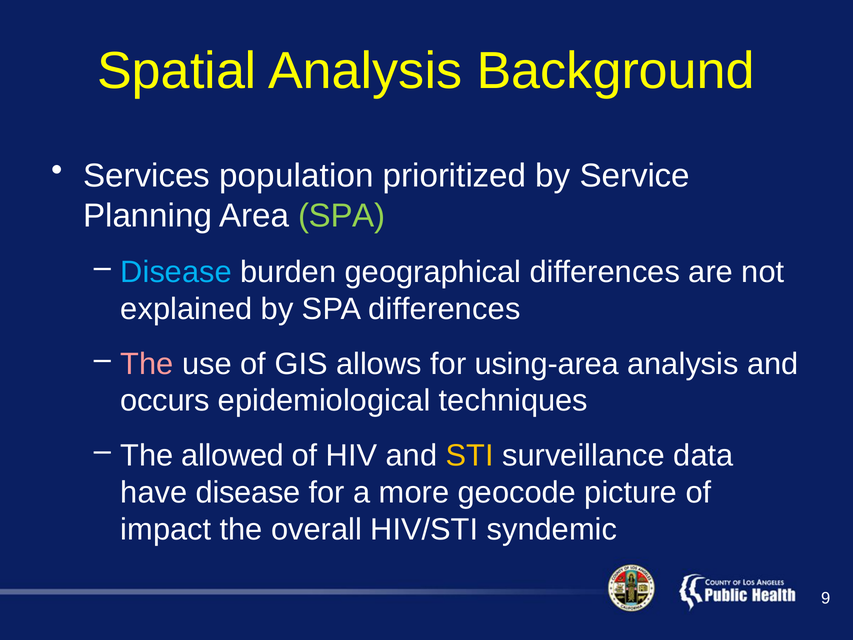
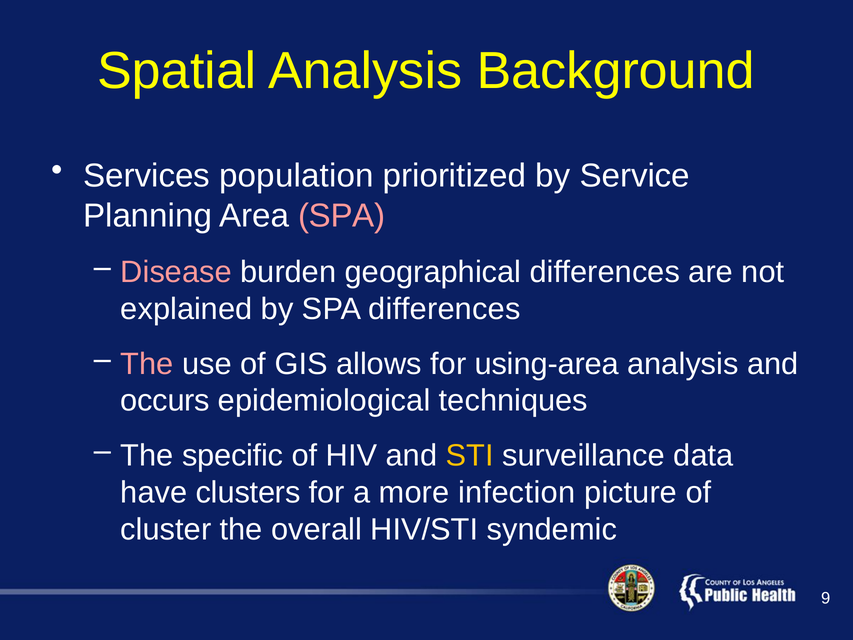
SPA colour: light green -> pink (342, 216)
Disease colour: light blue -> pink (176, 272)
allowed: allowed -> specific (233, 456)
have disease: disease -> clusters (248, 493)
geocode: geocode -> infection (517, 493)
impact: impact -> cluster (166, 529)
